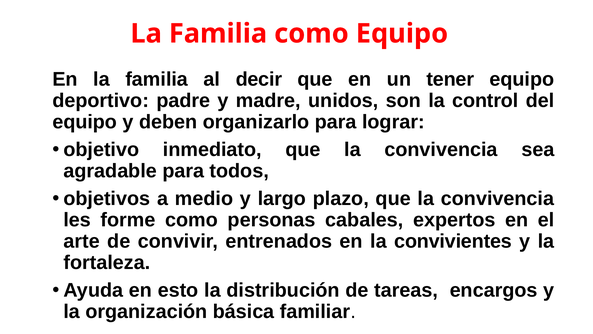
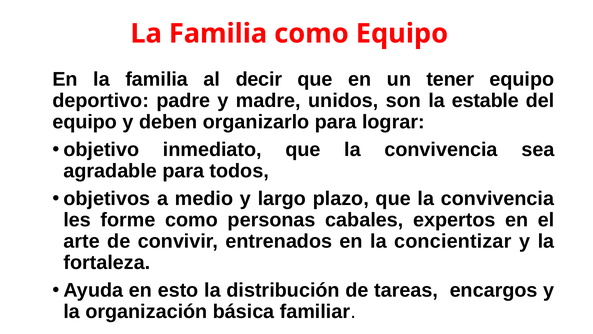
control: control -> estable (485, 100)
convivientes: convivientes -> concientizar (453, 241)
